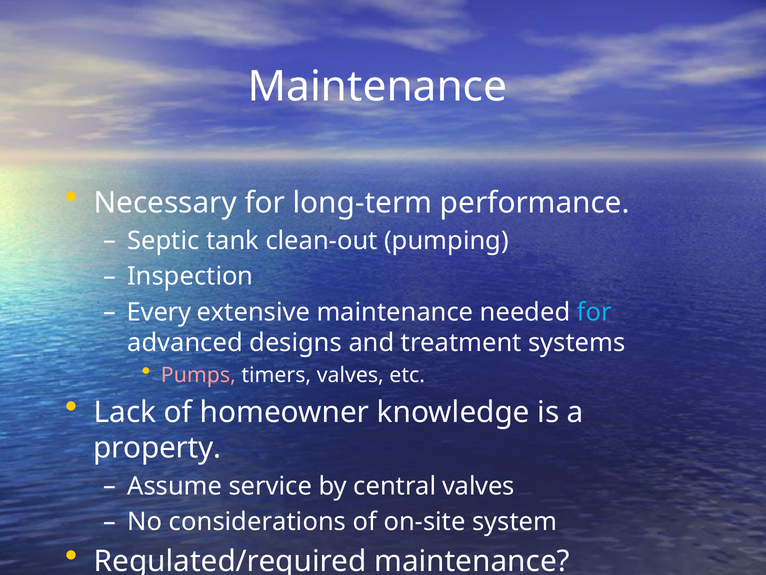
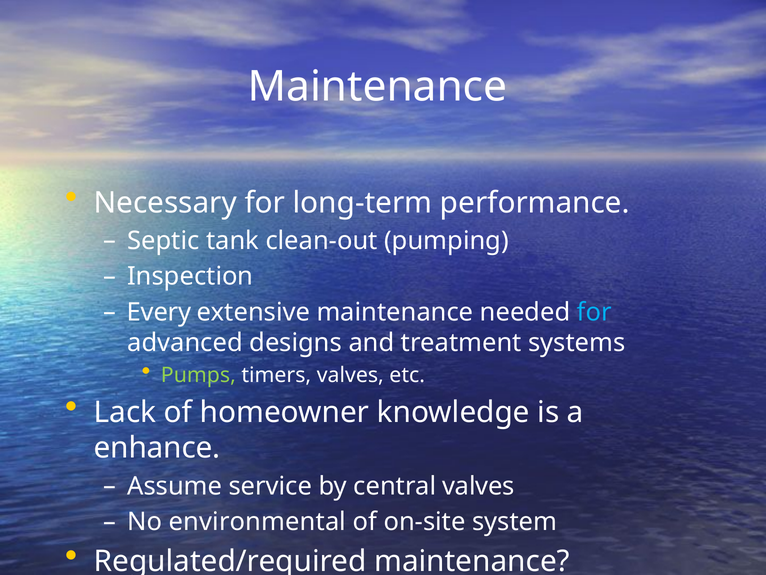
Pumps colour: pink -> light green (198, 375)
property: property -> enhance (157, 448)
considerations: considerations -> environmental (257, 521)
